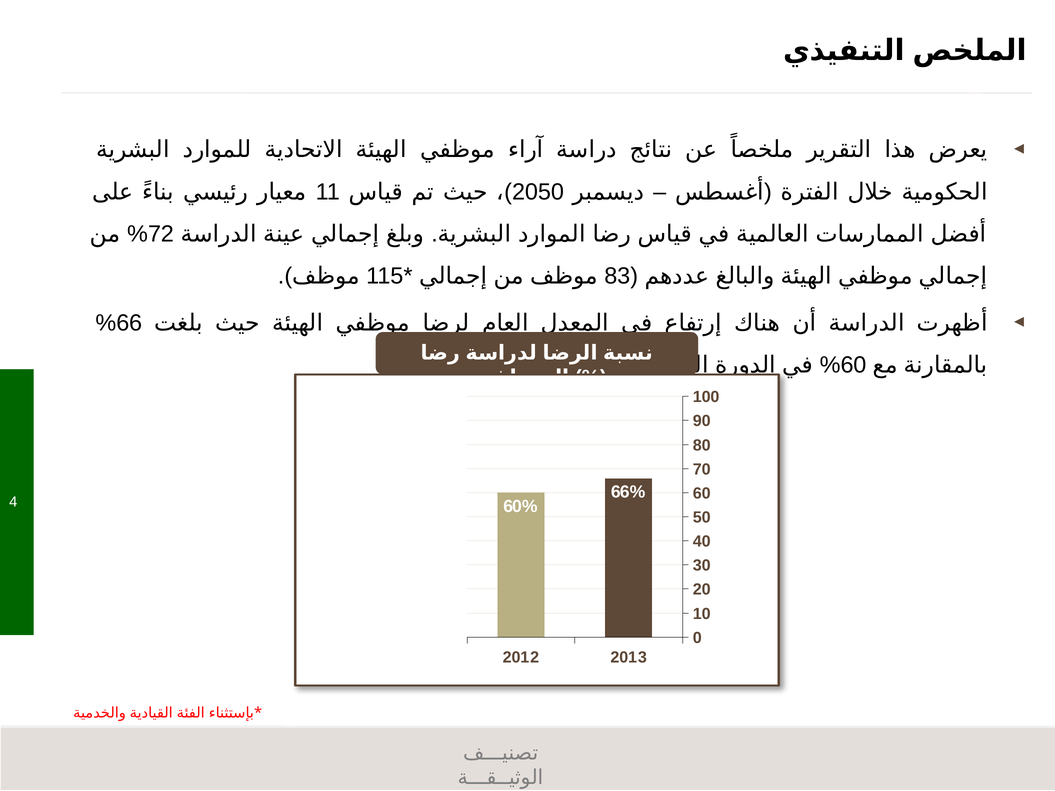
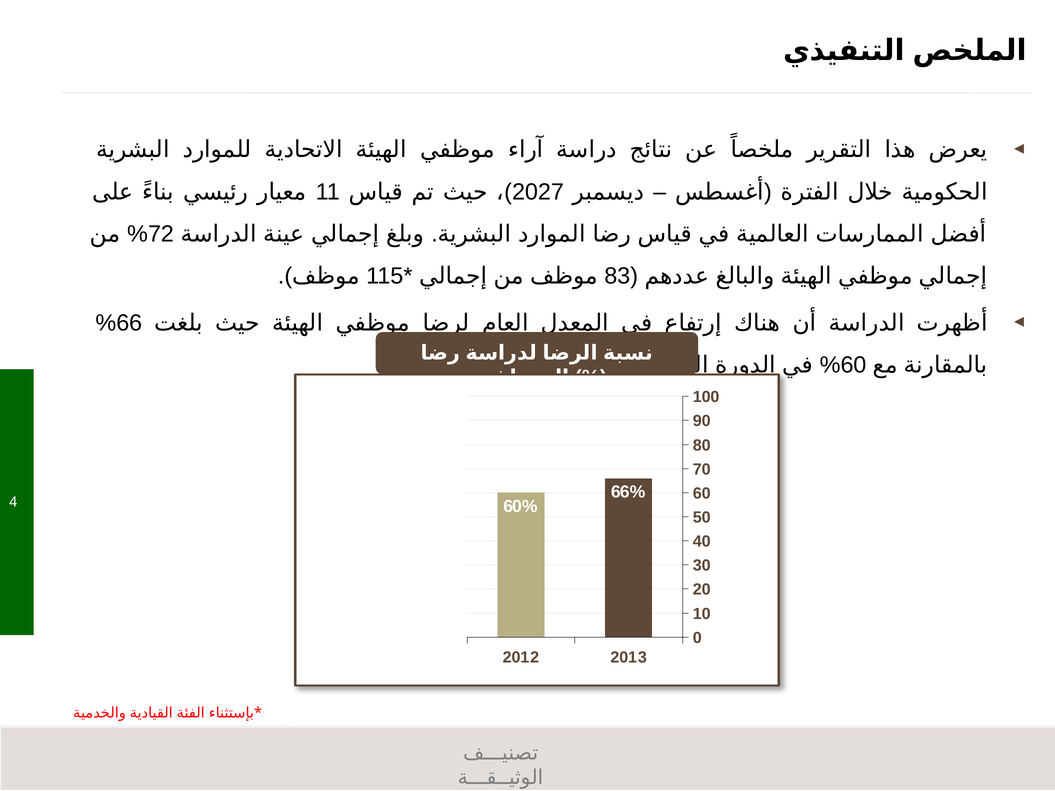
2050: 2050 -> 2027 (538, 192)
